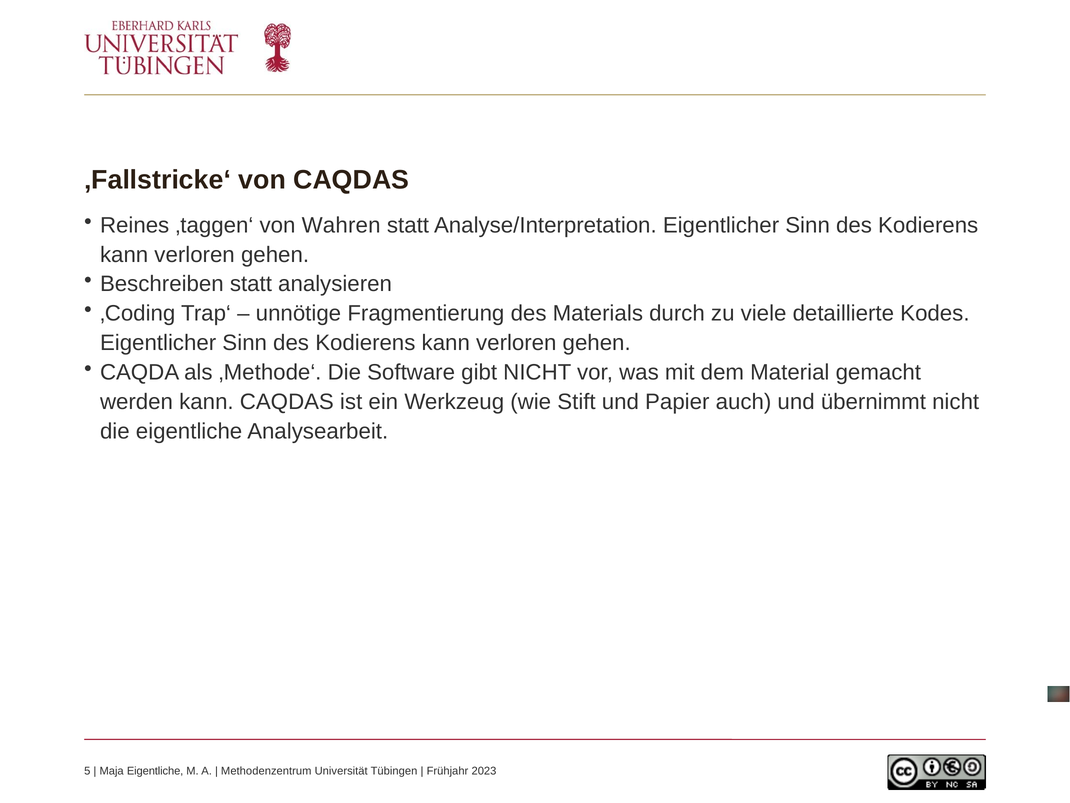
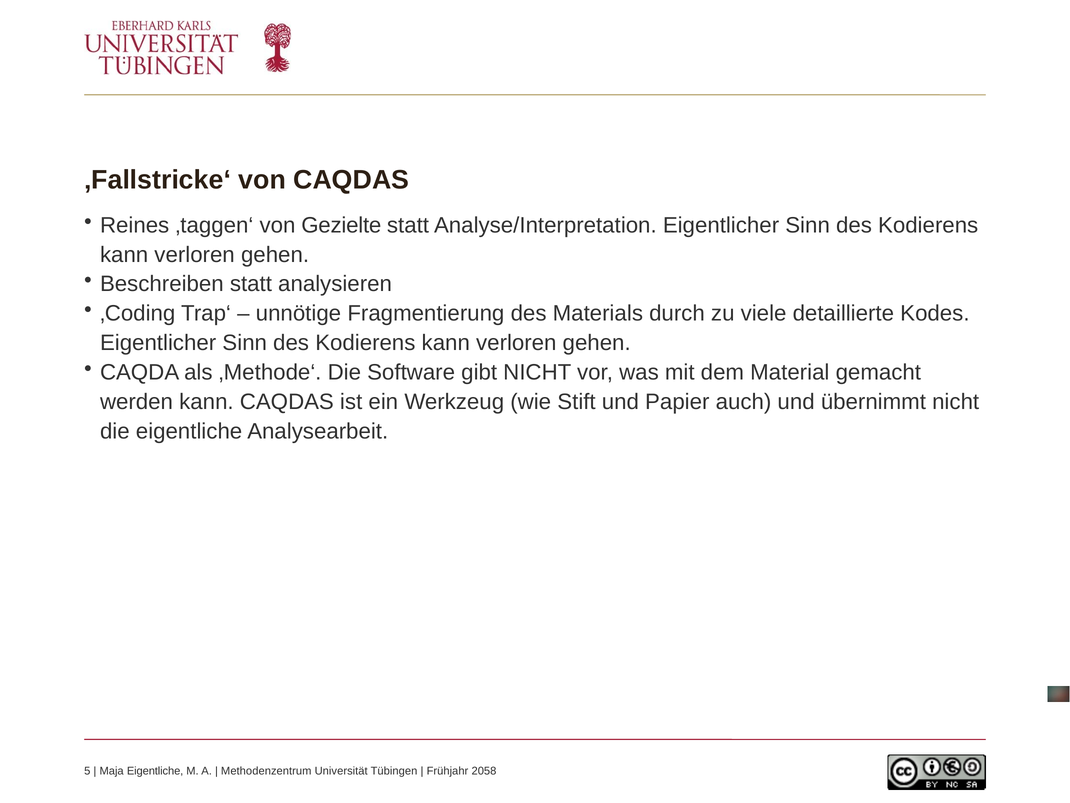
Wahren: Wahren -> Gezielte (341, 225)
2023: 2023 -> 2058 (484, 770)
